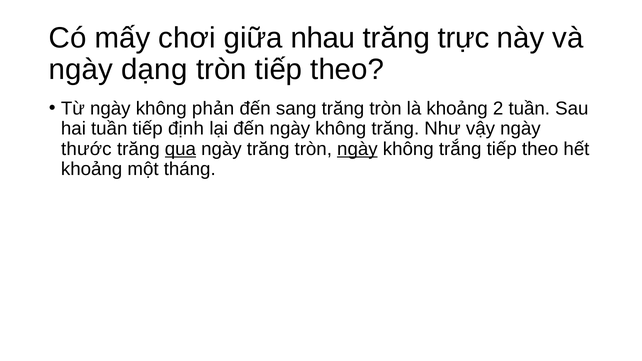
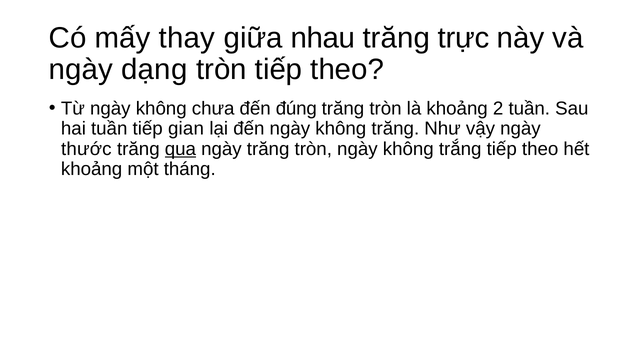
chơi: chơi -> thay (187, 38)
phản: phản -> chưa (213, 109)
sang: sang -> đúng (296, 109)
định: định -> gian (186, 129)
ngày underline: present -> none (357, 149)
